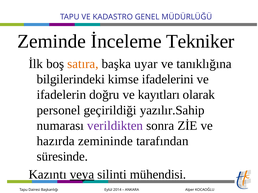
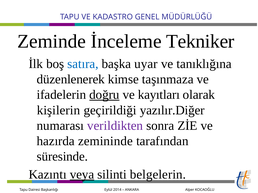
satıra colour: orange -> blue (83, 64)
bilgilerindeki: bilgilerindeki -> düzenlenerek (71, 80)
ifadelerini: ifadelerini -> taşınmaza (168, 80)
doğru underline: none -> present (104, 95)
personel: personel -> kişilerin (59, 110)
yazılır.Sahip: yazılır.Sahip -> yazılır.Diğer (172, 110)
mühendisi: mühendisi -> belgelerin (158, 175)
